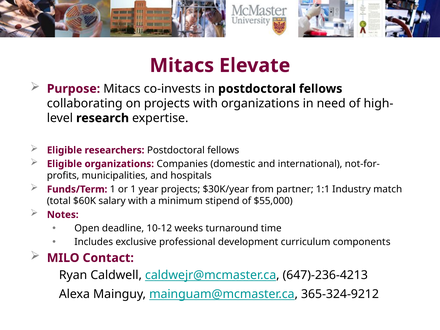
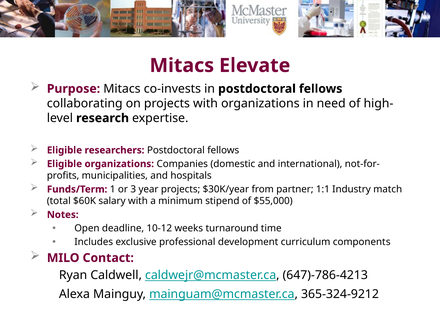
or 1: 1 -> 3 (133, 189)
647)-236-4213: 647)-236-4213 -> 647)-786-4213 (325, 275)
